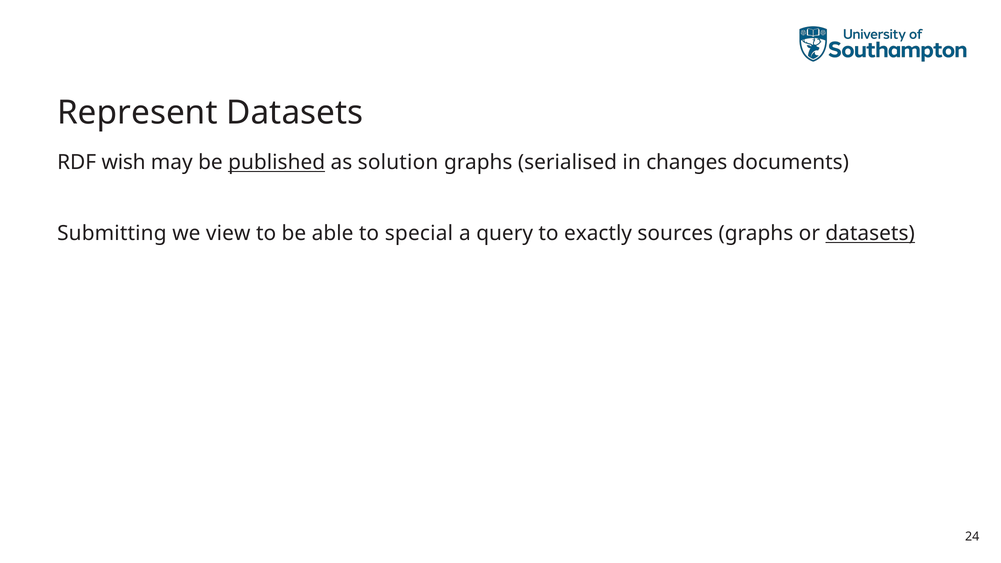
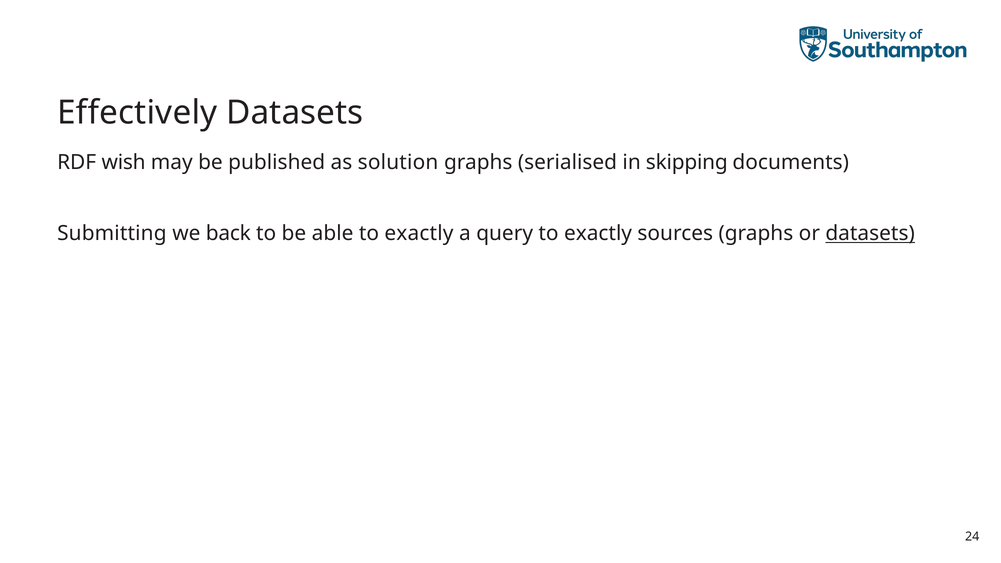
Represent: Represent -> Effectively (137, 113)
published underline: present -> none (277, 163)
changes: changes -> skipping (687, 163)
view: view -> back (228, 233)
able to special: special -> exactly (419, 233)
